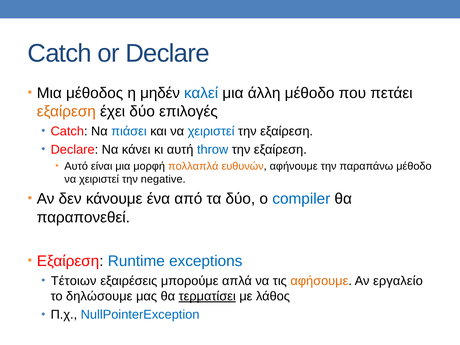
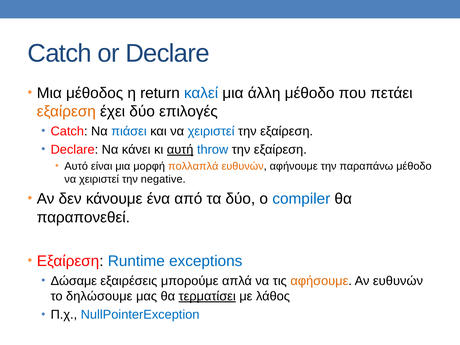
μηδέν: μηδέν -> return (160, 93)
αυτή underline: none -> present (180, 150)
Τέτοιων: Τέτοιων -> Δώσαμε (74, 281)
Αν εργαλείο: εργαλείο -> ευθυνών (398, 281)
